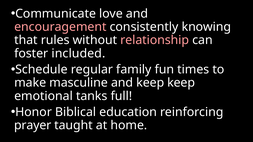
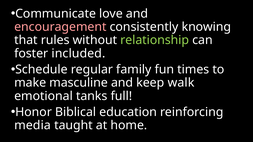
relationship colour: pink -> light green (155, 40)
keep keep: keep -> walk (181, 83)
prayer: prayer -> media (33, 126)
